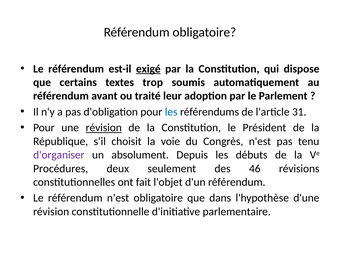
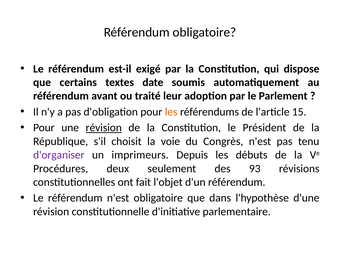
exigé underline: present -> none (148, 69)
trop: trop -> date (153, 82)
les colour: blue -> orange (171, 112)
31: 31 -> 15 (299, 112)
absolument: absolument -> imprimeurs (140, 155)
46: 46 -> 93 (255, 169)
